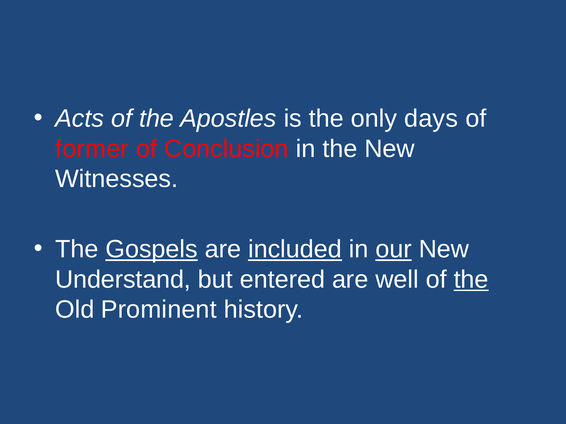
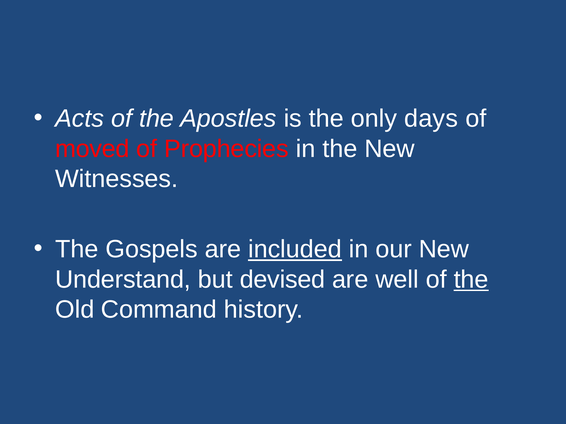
former: former -> moved (92, 149)
Conclusion: Conclusion -> Prophecies (226, 149)
Gospels underline: present -> none (152, 250)
our underline: present -> none (394, 250)
entered: entered -> devised (282, 280)
Prominent: Prominent -> Command (159, 310)
